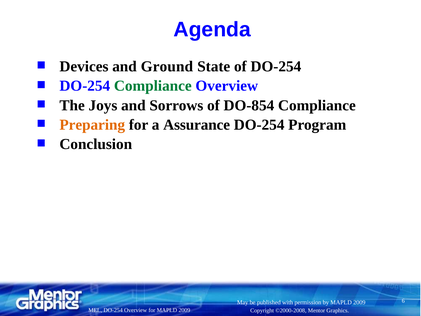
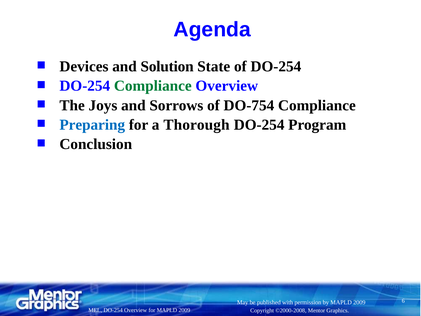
Ground: Ground -> Solution (167, 66)
DO-854: DO-854 -> DO-754 (249, 105)
Preparing colour: orange -> blue (92, 125)
Assurance: Assurance -> Thorough (196, 125)
